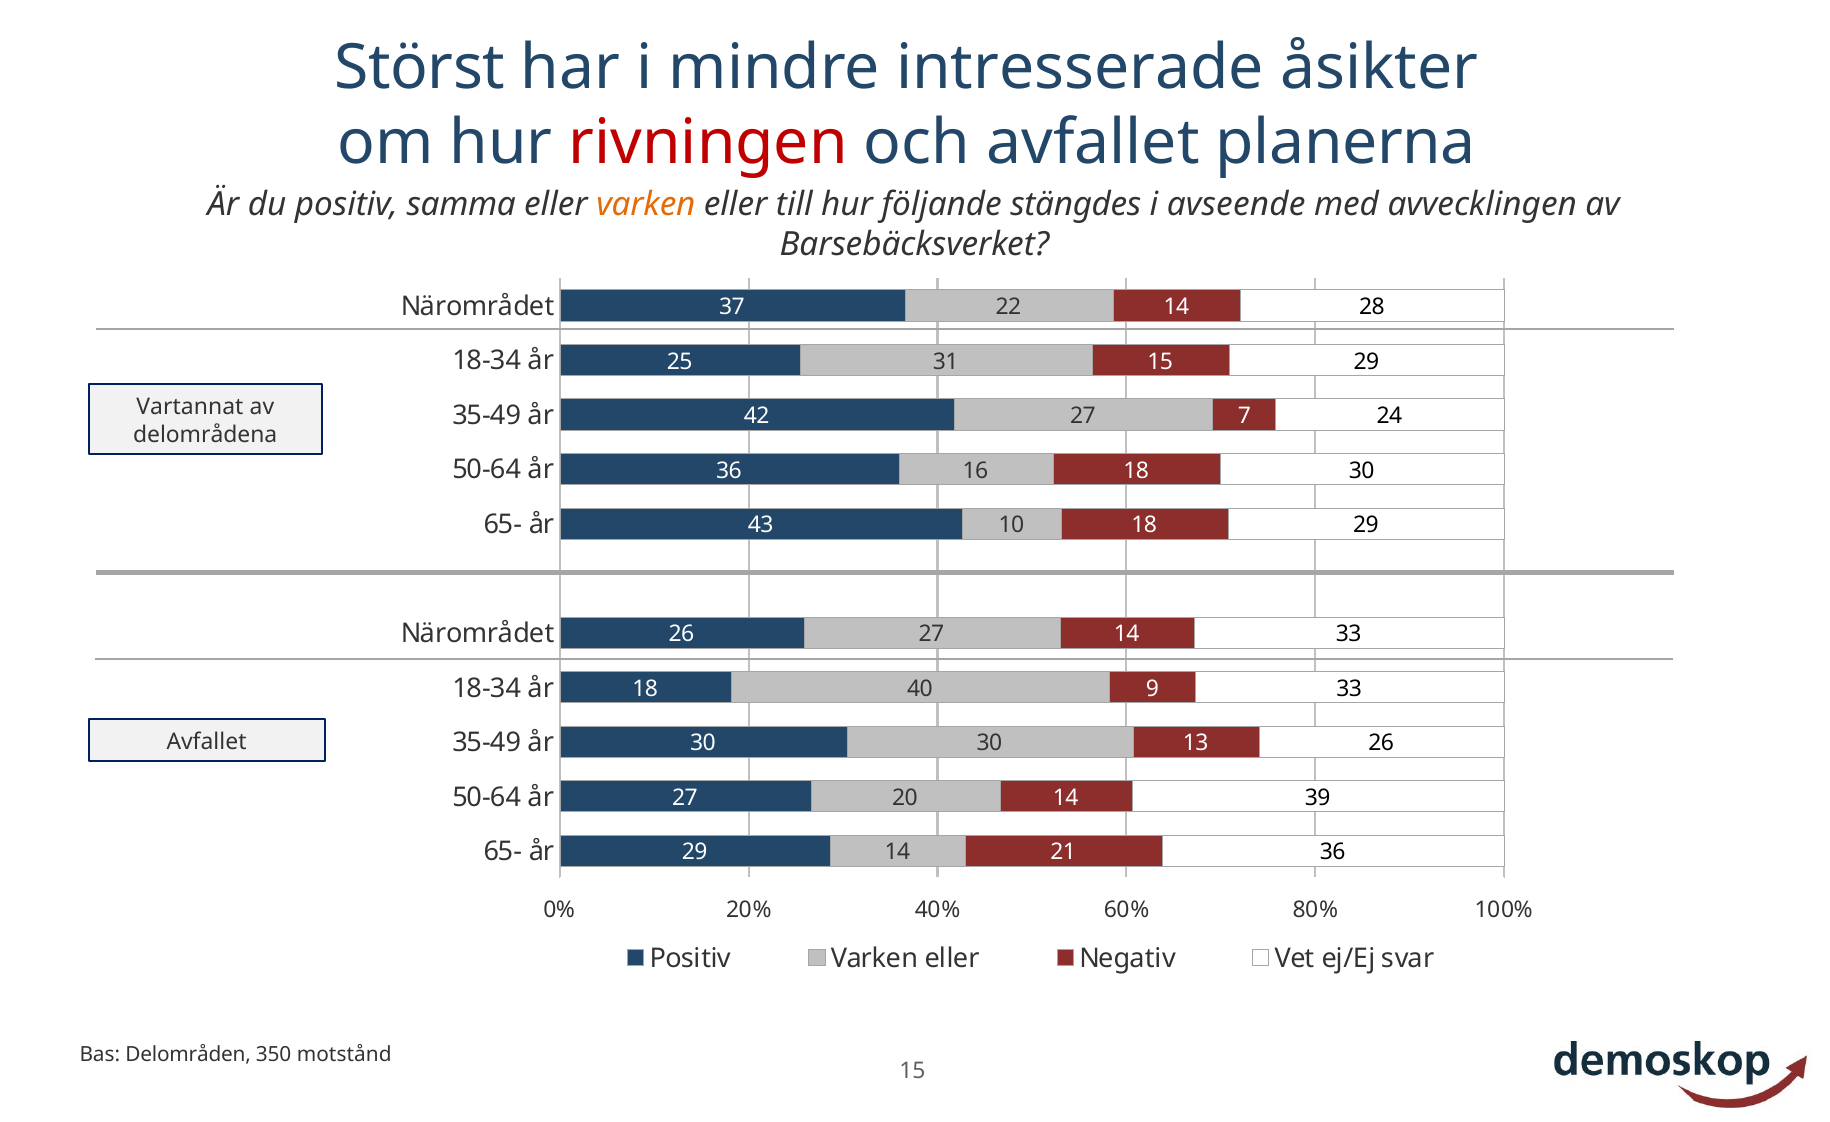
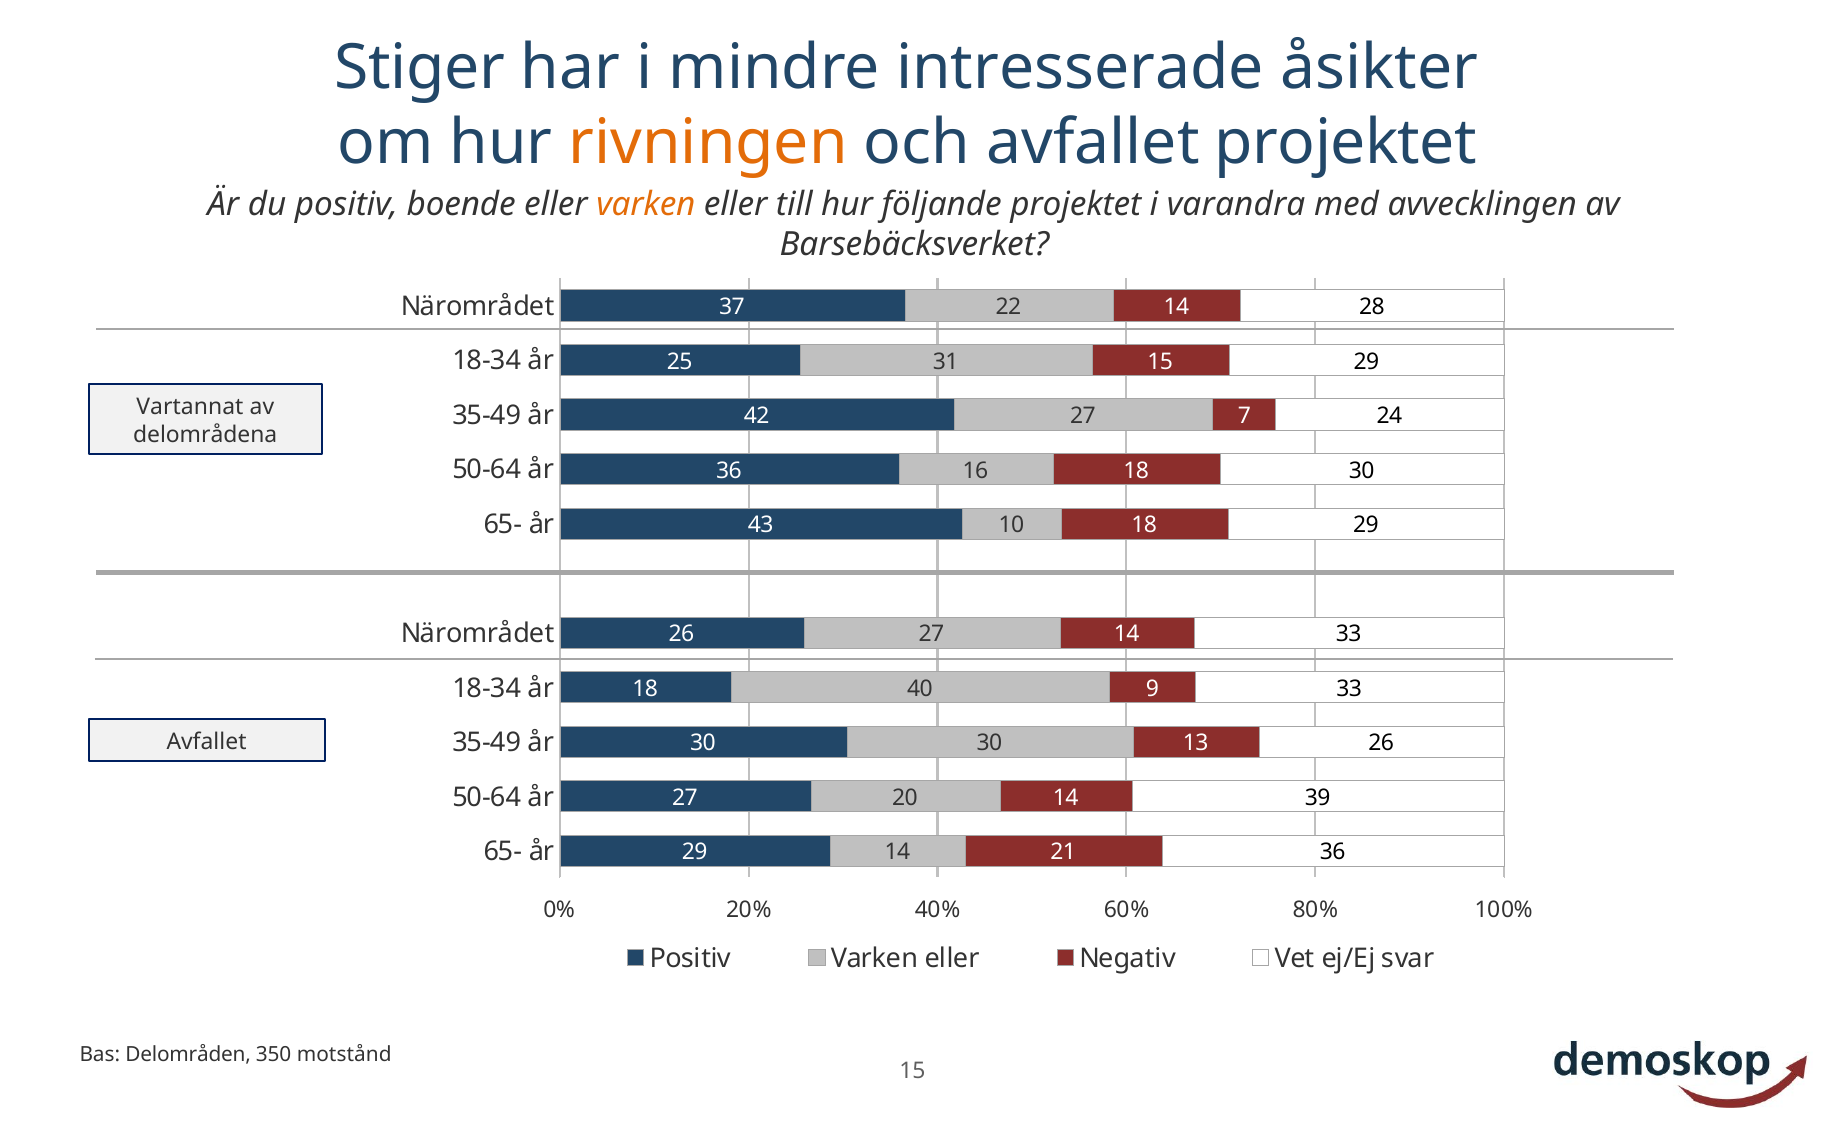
Störst: Störst -> Stiger (420, 68)
rivningen colour: red -> orange (708, 143)
avfallet planerna: planerna -> projektet (1346, 143)
samma: samma -> boende (461, 204)
följande stängdes: stängdes -> projektet (1076, 204)
avseende: avseende -> varandra (1236, 204)
